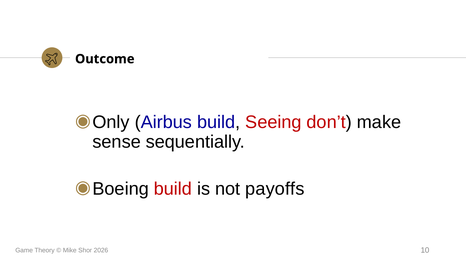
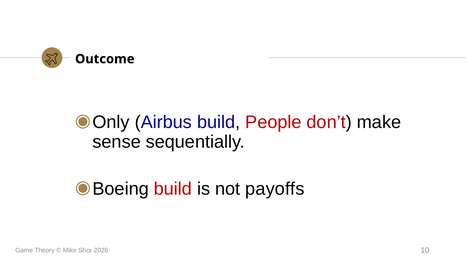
Seeing: Seeing -> People (273, 122)
